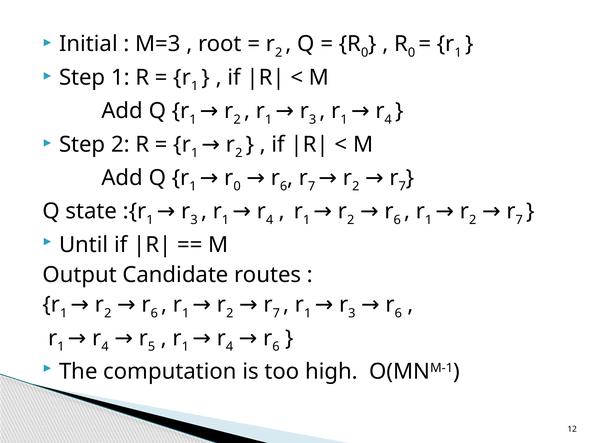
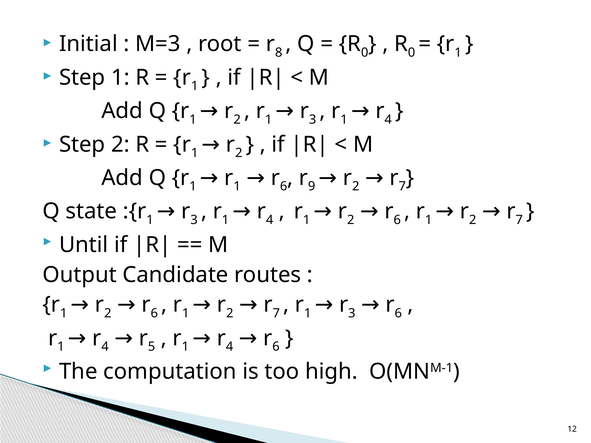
r 2: 2 -> 8 (279, 53)
0: 0 -> 1 (237, 187)
r 7: 7 -> 9 (312, 187)
